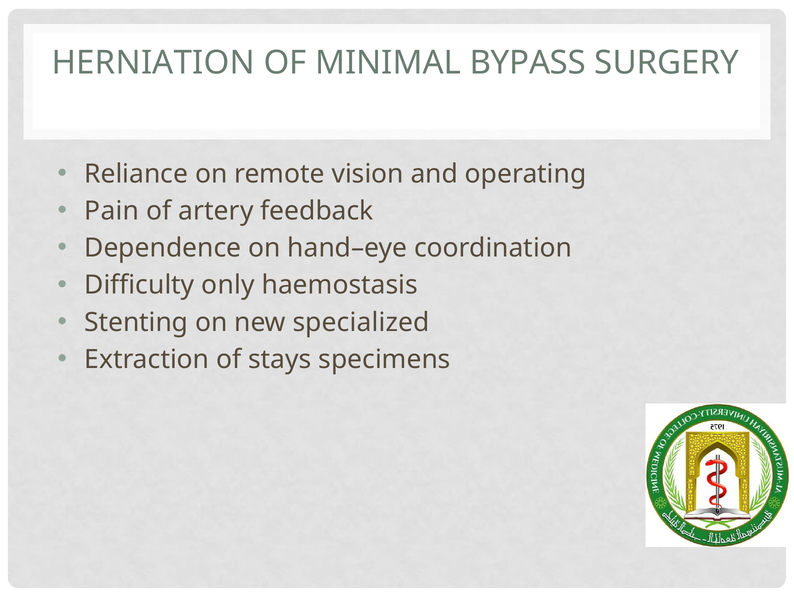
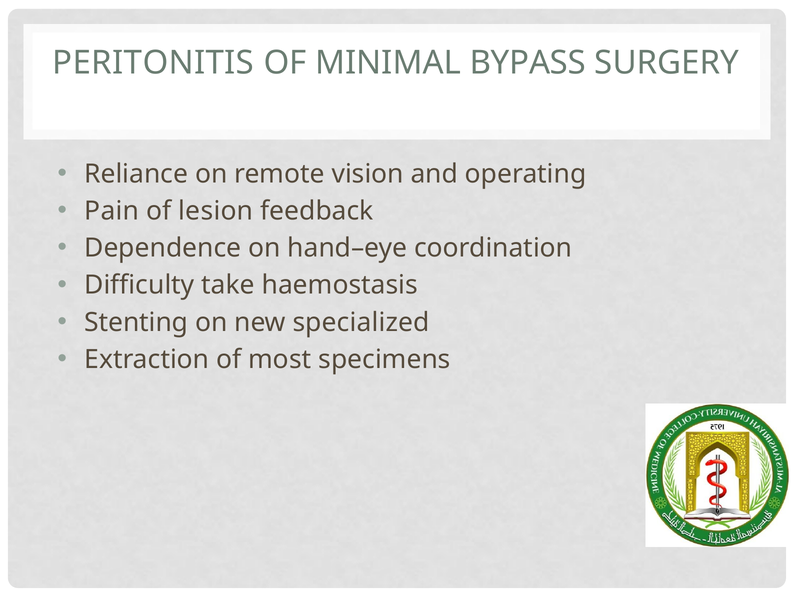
HERNIATION: HERNIATION -> PERITONITIS (153, 63)
artery: artery -> lesion (216, 211)
only: only -> take (228, 285)
stays: stays -> most (280, 359)
